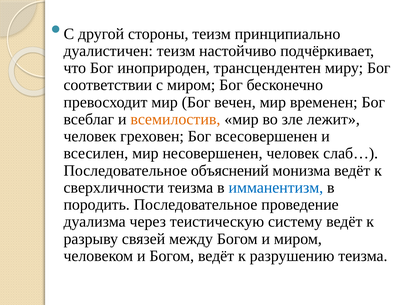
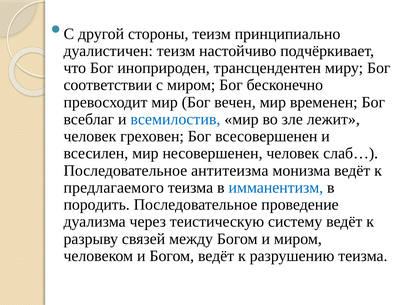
всемилостив colour: orange -> blue (175, 119)
объяснений: объяснений -> антитеизма (230, 171)
сверхличности: сверхличности -> предлагаемого (114, 188)
